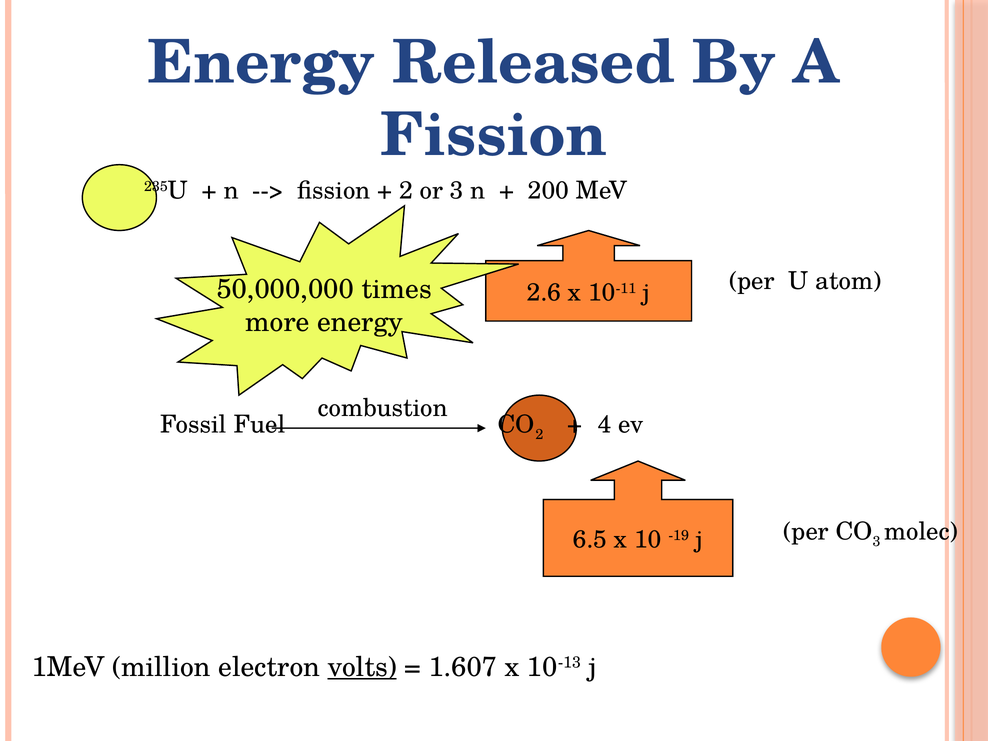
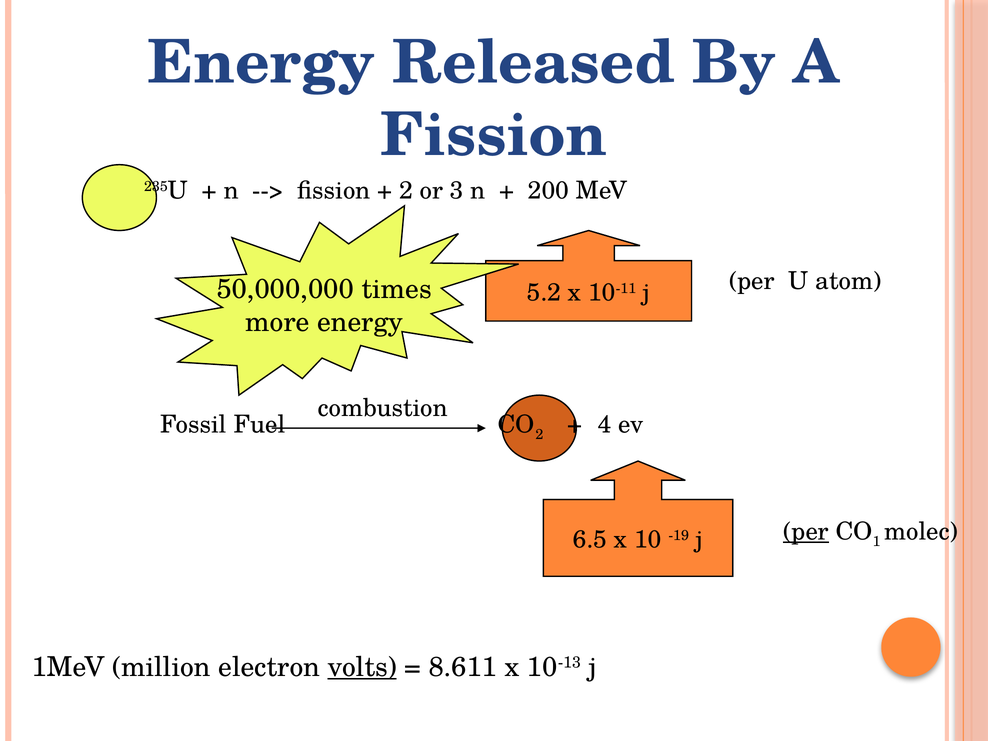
2.6: 2.6 -> 5.2 (544, 293)
per underline: none -> present (806, 532)
3: 3 -> 1 (877, 541)
1.607: 1.607 -> 8.611 (463, 667)
